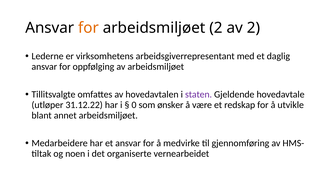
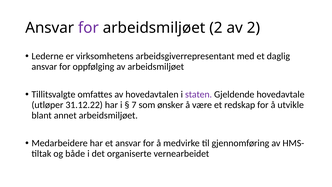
for colour: orange -> purple (89, 28)
0: 0 -> 7 (134, 105)
noen: noen -> både (75, 153)
